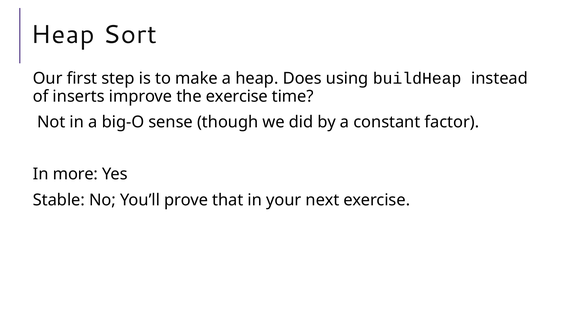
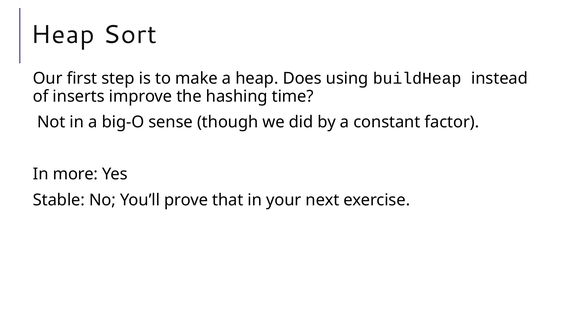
the exercise: exercise -> hashing (237, 96)
